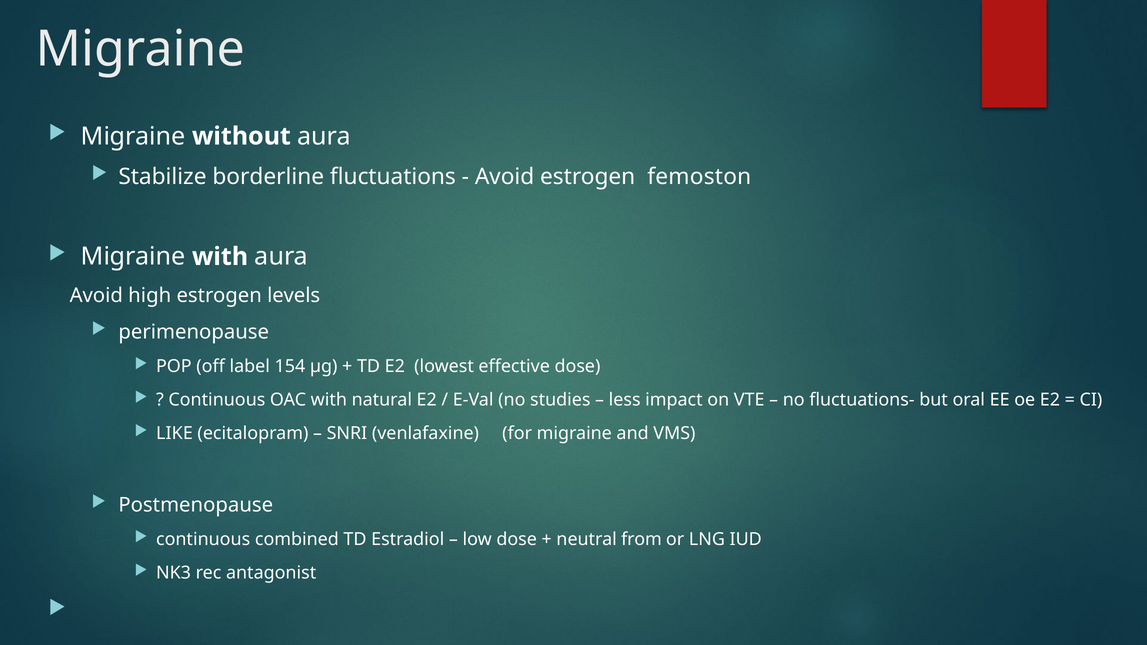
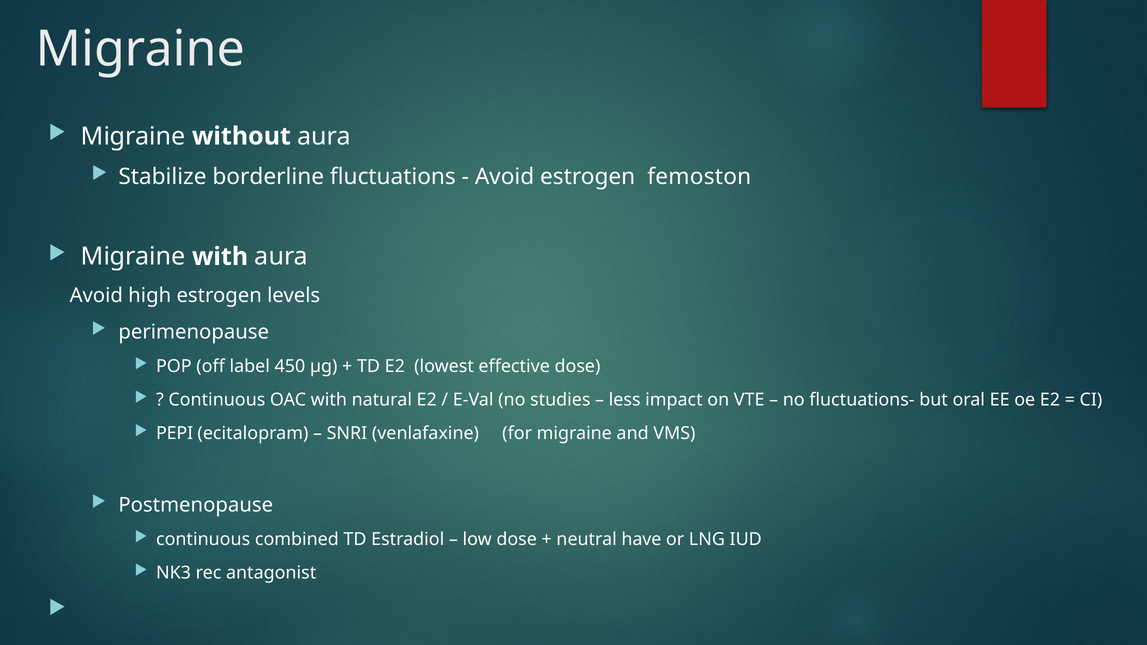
154: 154 -> 450 (290, 367)
LIKE: LIKE -> PEPI (175, 434)
from: from -> have (641, 540)
